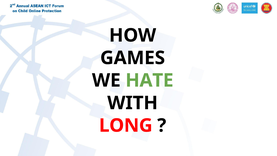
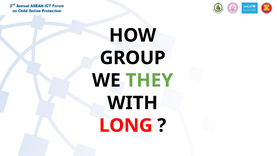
GAMES: GAMES -> GROUP (133, 58)
HATE: HATE -> THEY (149, 80)
